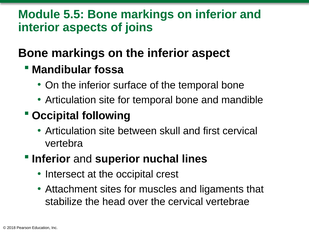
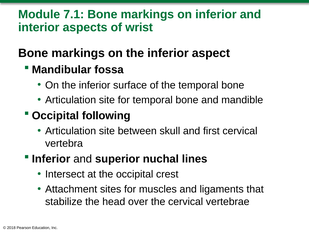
5.5: 5.5 -> 7.1 (74, 15)
joins: joins -> wrist (139, 27)
